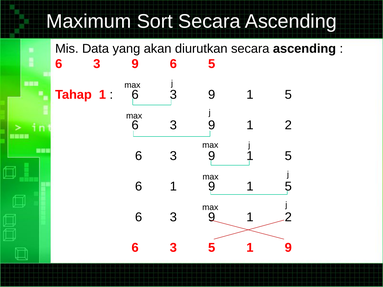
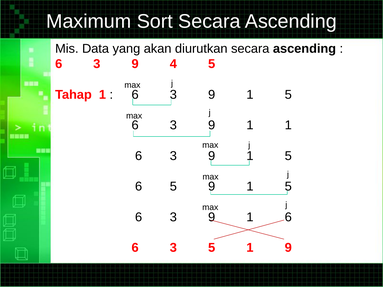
9 6: 6 -> 4 (173, 64)
2: 2 -> 1 (288, 125)
6 1: 1 -> 5 (173, 187)
2: 2 -> 6 (288, 217)
